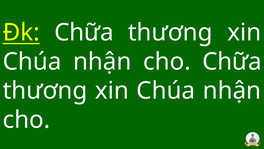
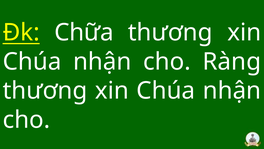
cho Chữa: Chữa -> Ràng (232, 61)
